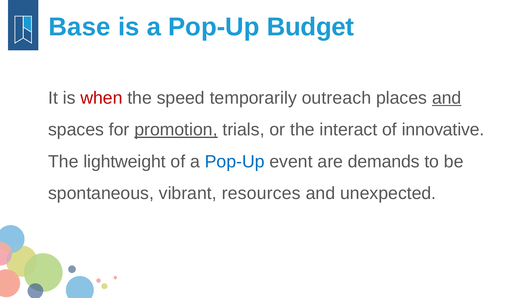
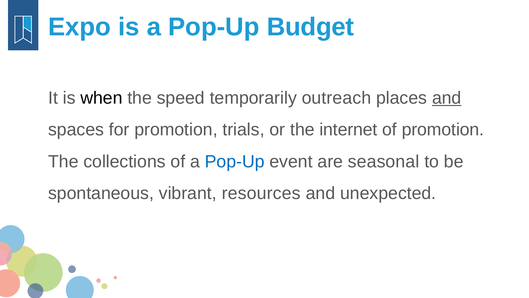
Base: Base -> Expo (80, 27)
when colour: red -> black (101, 98)
promotion underline: present -> none (176, 130)
interact: interact -> internet (348, 130)
of innovative: innovative -> promotion (443, 130)
lightweight: lightweight -> collections (125, 161)
demands: demands -> seasonal (384, 161)
